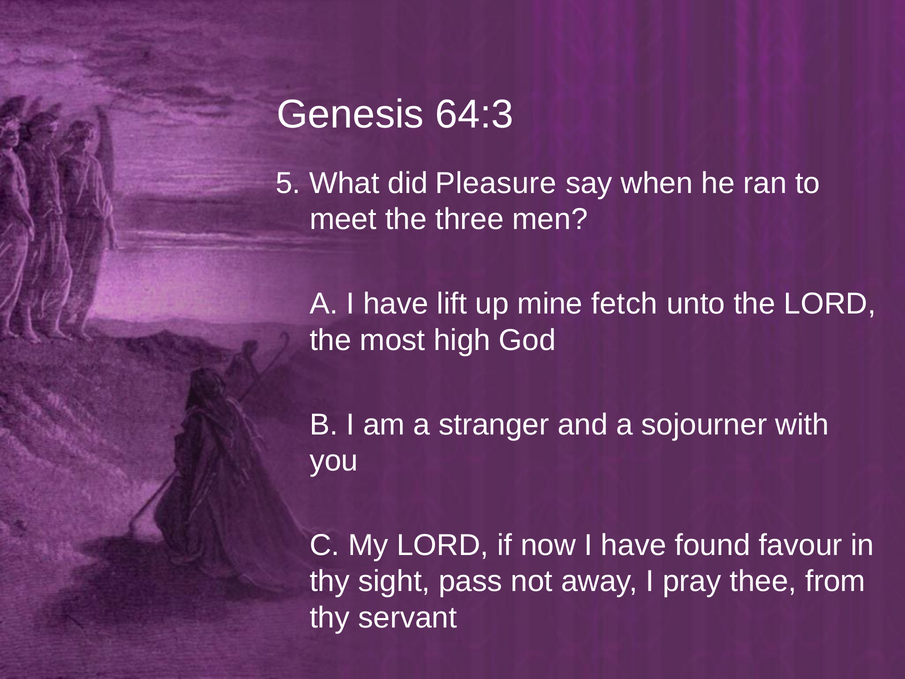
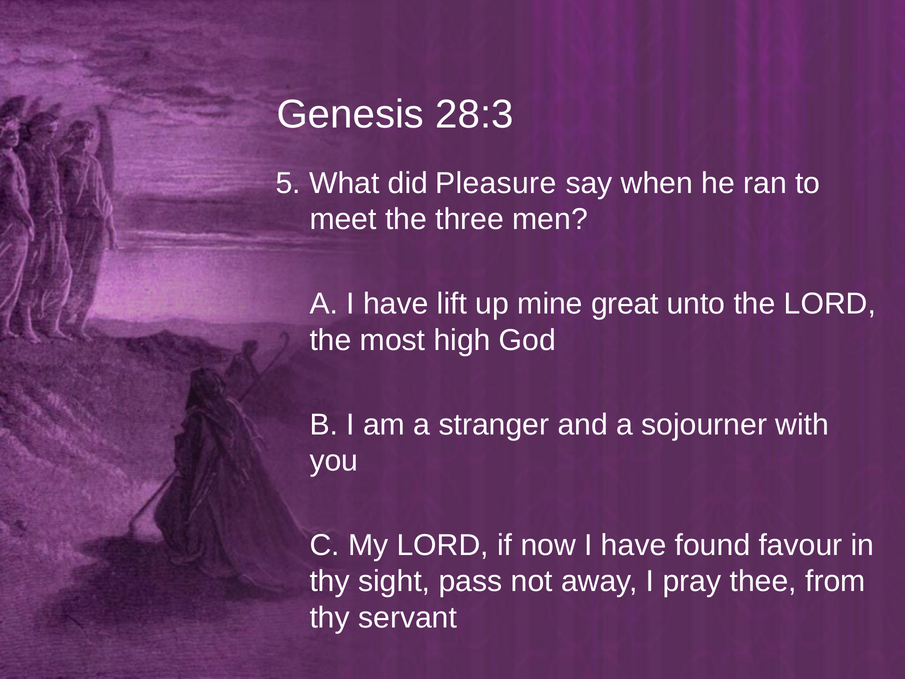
64:3: 64:3 -> 28:3 (474, 114)
fetch: fetch -> great (625, 304)
